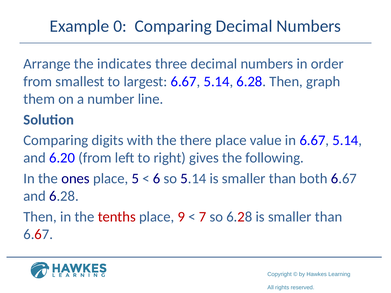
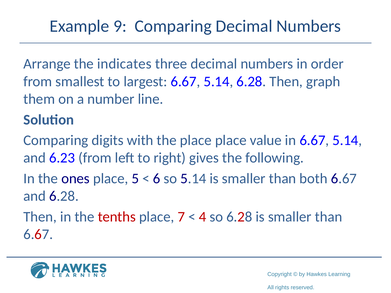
0: 0 -> 9 (120, 26)
the there: there -> place (196, 140)
6.20: 6.20 -> 6.23 (62, 158)
9: 9 -> 7 (181, 217)
7: 7 -> 4 (203, 217)
